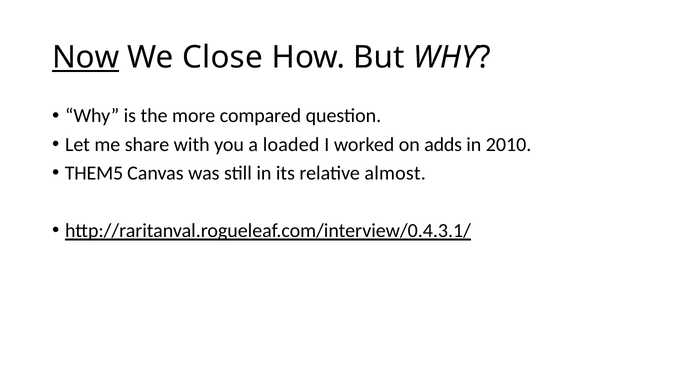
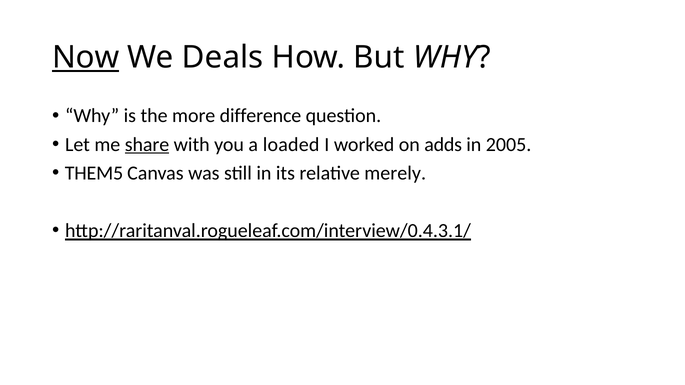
Close: Close -> Deals (223, 58)
compared: compared -> difference (260, 116)
share underline: none -> present (147, 145)
2010: 2010 -> 2005 (509, 145)
almost: almost -> merely (395, 173)
